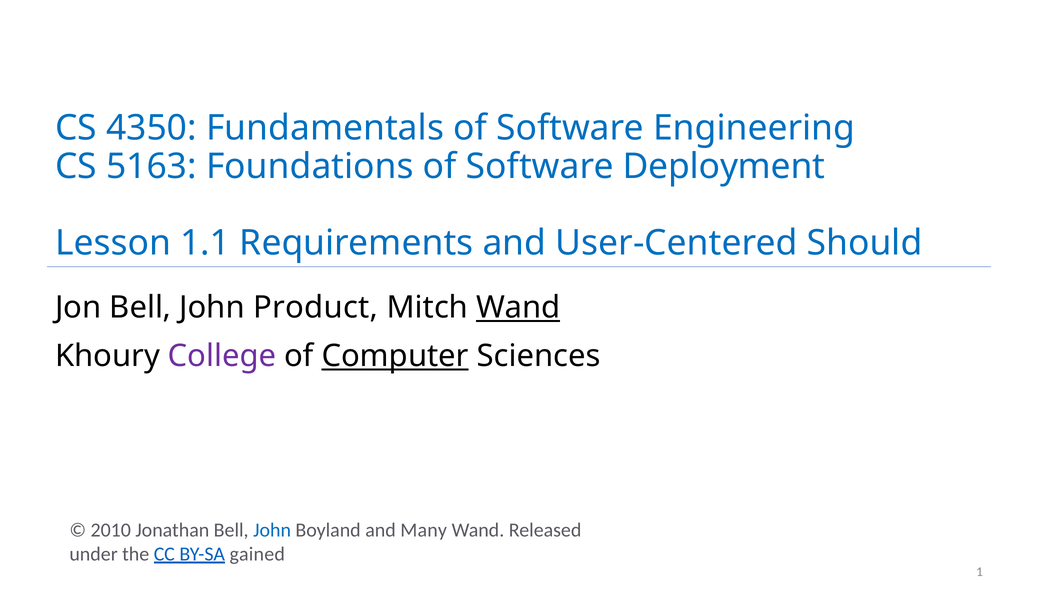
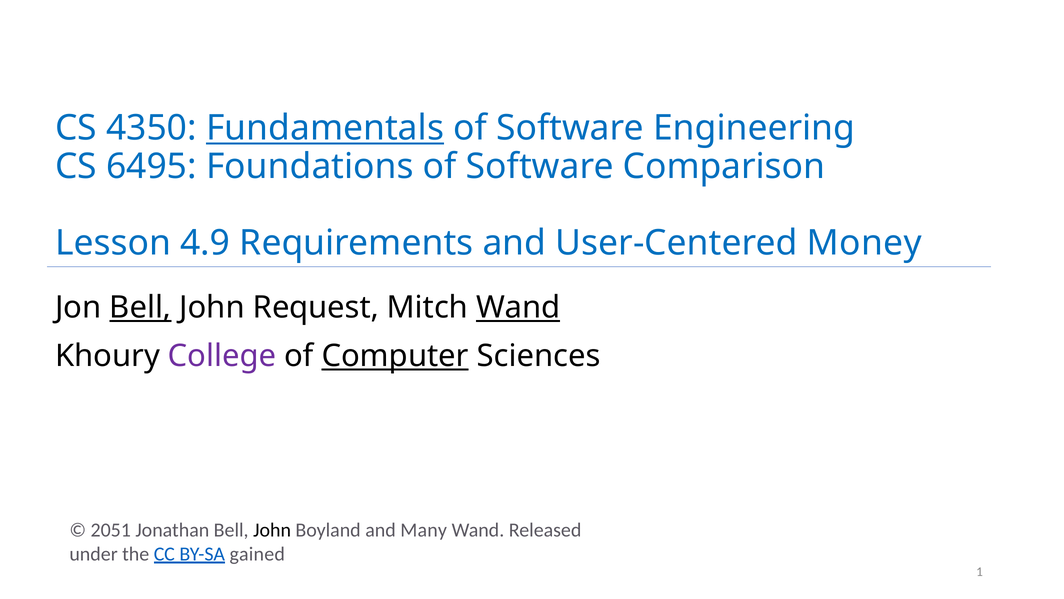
Fundamentals underline: none -> present (325, 128)
5163: 5163 -> 6495 (151, 166)
Deployment: Deployment -> Comparison (724, 166)
1.1: 1.1 -> 4.9 (205, 243)
Should: Should -> Money (864, 243)
Bell underline: none -> present (140, 307)
Product: Product -> Request (316, 307)
2010: 2010 -> 2051 (111, 530)
John colour: blue -> black (272, 530)
